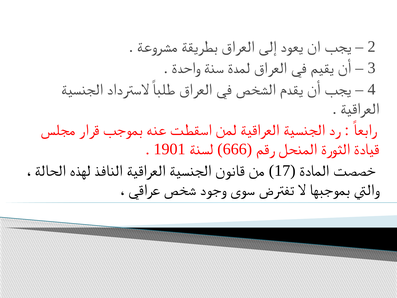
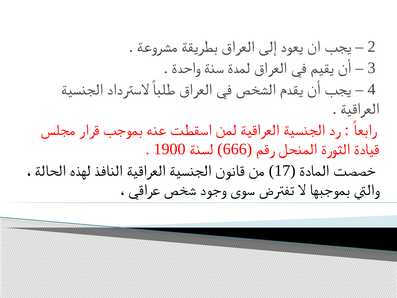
1901: 1901 -> 1900 (170, 149)
